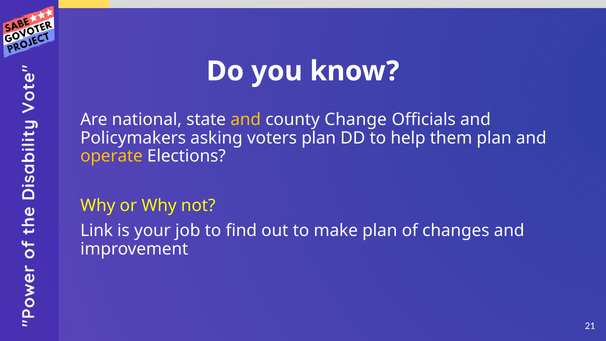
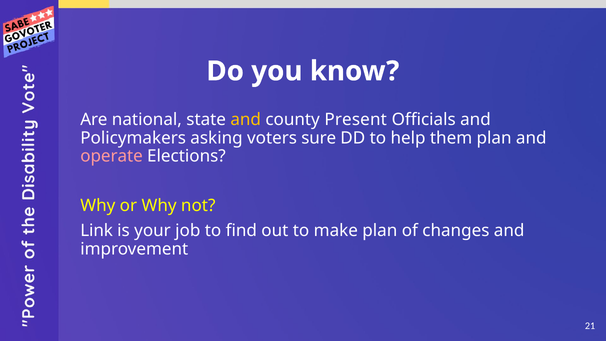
Change: Change -> Present (356, 119)
voters plan: plan -> sure (319, 138)
operate colour: yellow -> pink (112, 156)
